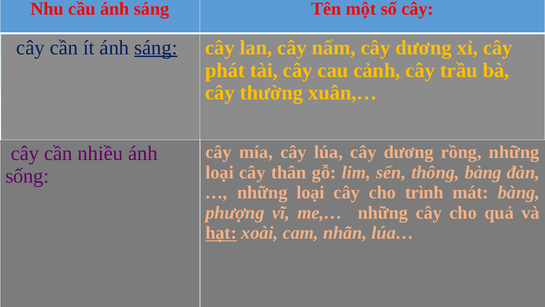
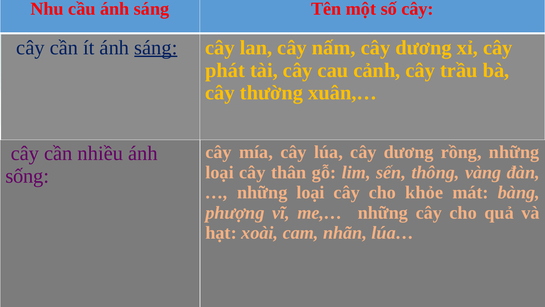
thông bàng: bàng -> vàng (483, 172)
trình: trình -> khỏe (424, 192)
hạt underline: present -> none (221, 233)
